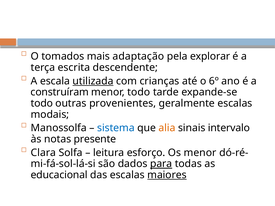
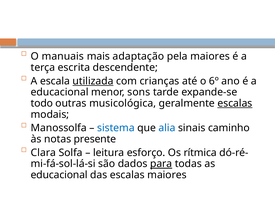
tomados: tomados -> manuais (63, 56)
pela explorar: explorar -> maiores (210, 56)
construíram: construíram -> educacional (60, 92)
menor todo: todo -> sons (139, 92)
provenientes: provenientes -> musicológica (123, 103)
escalas underline: none -> present (235, 103)
alia colour: orange -> blue (167, 128)
intervalo: intervalo -> caminho (229, 128)
Os menor: menor -> rítmica (200, 153)
maiores underline: present -> none (167, 175)
